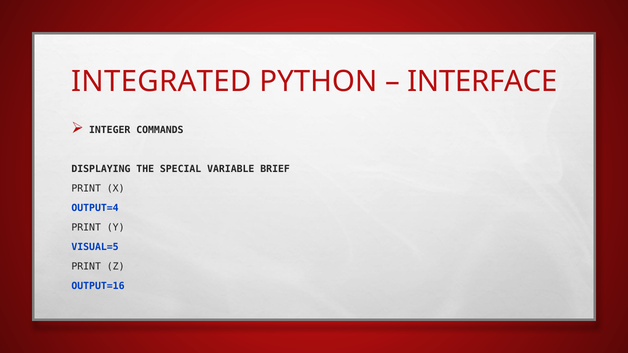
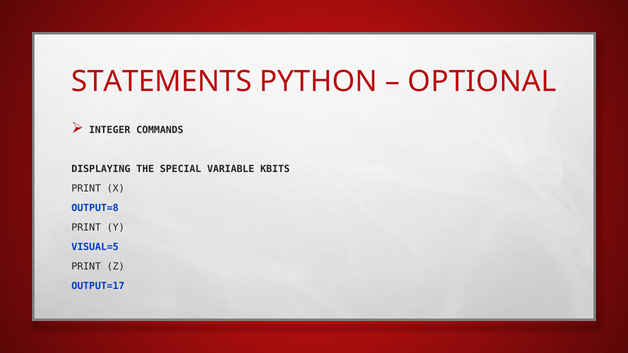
INTEGRATED: INTEGRATED -> STATEMENTS (161, 81)
INTERFACE: INTERFACE -> OPTIONAL (482, 81)
BRIEF: BRIEF -> KBITS (275, 169)
OUTPUT=4: OUTPUT=4 -> OUTPUT=8 (95, 208)
OUTPUT=16: OUTPUT=16 -> OUTPUT=17 (98, 286)
